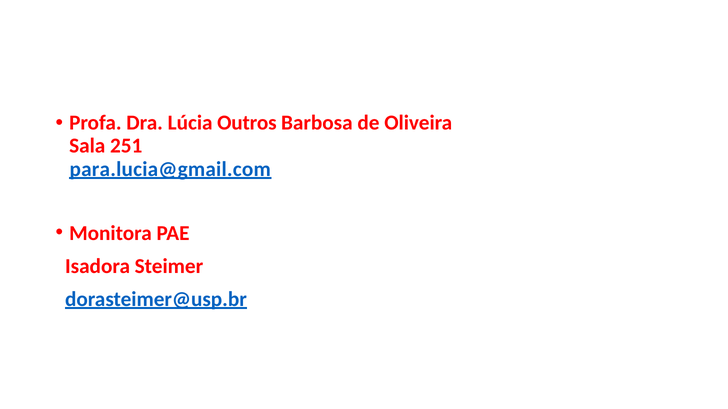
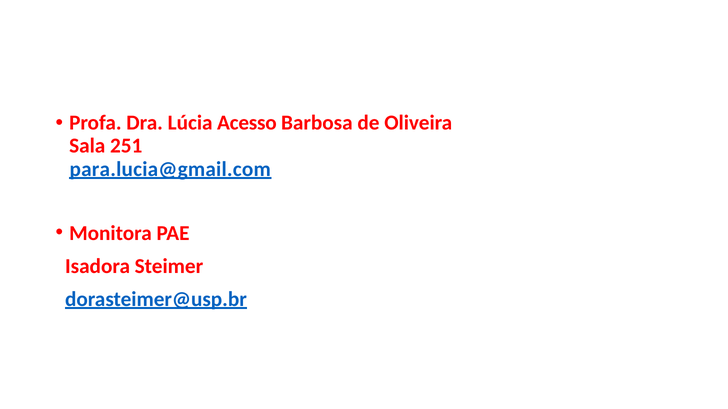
Outros: Outros -> Acesso (247, 123)
